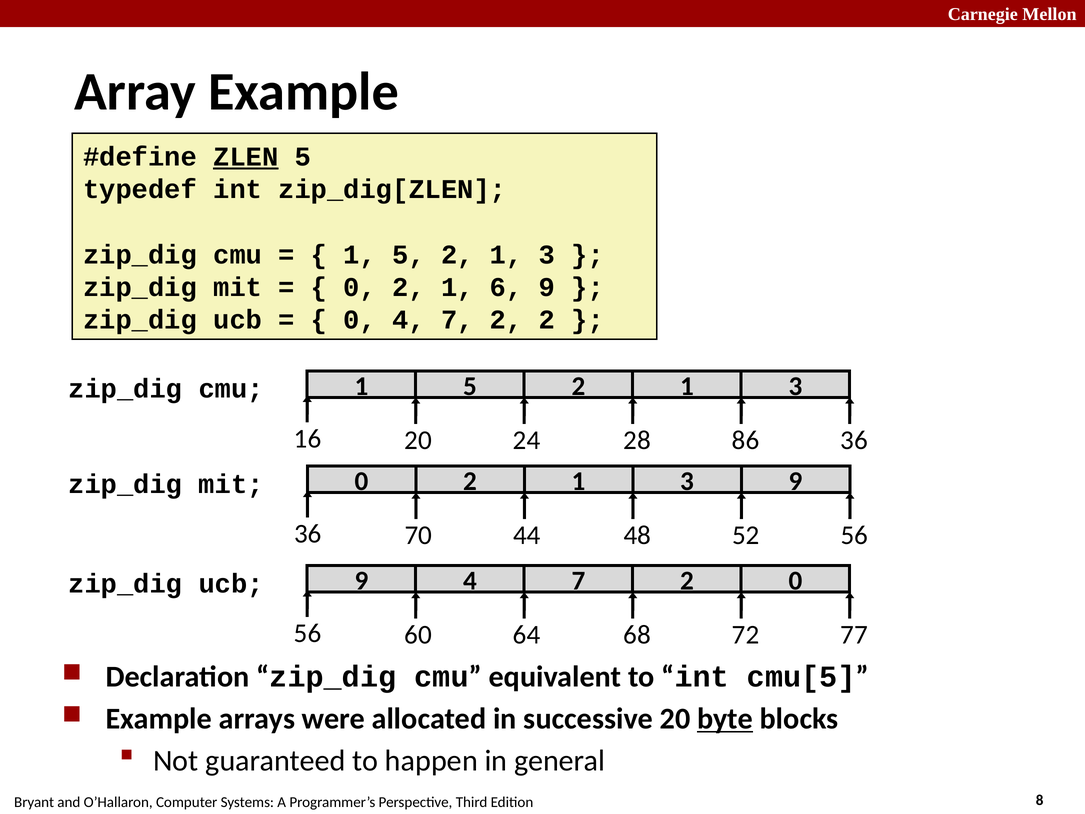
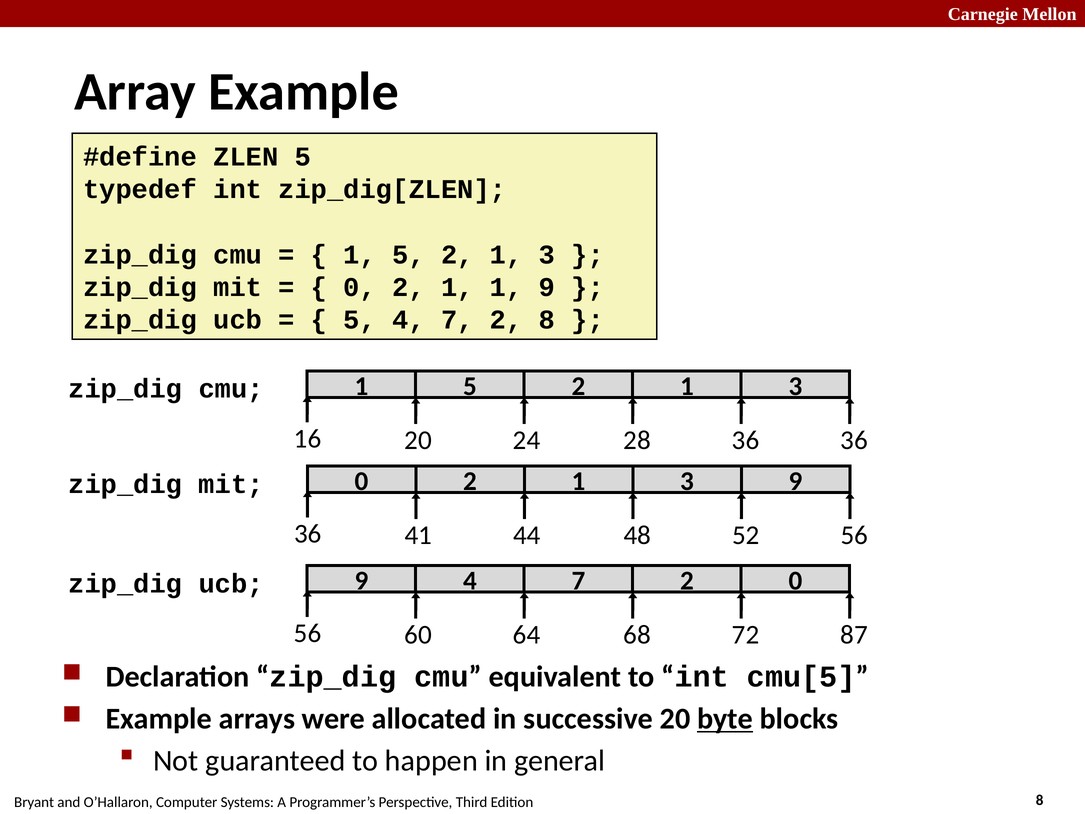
ZLEN underline: present -> none (246, 157)
1 6: 6 -> 1 (506, 287)
0: 0 -> 5 (360, 320)
2 2: 2 -> 8 (547, 320)
28 86: 86 -> 36 (746, 440)
70: 70 -> 41 (418, 535)
77: 77 -> 87 (854, 635)
